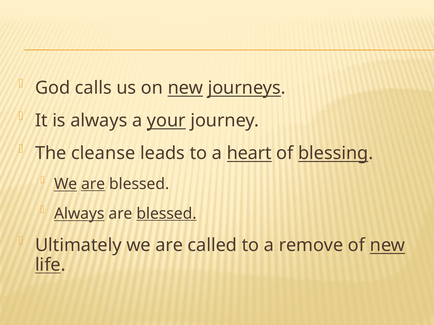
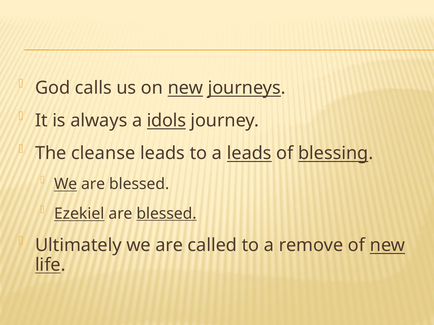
your: your -> idols (166, 121)
a heart: heart -> leads (249, 154)
are underline: present -> none (93, 184)
Always: Always -> Ezekiel (79, 214)
